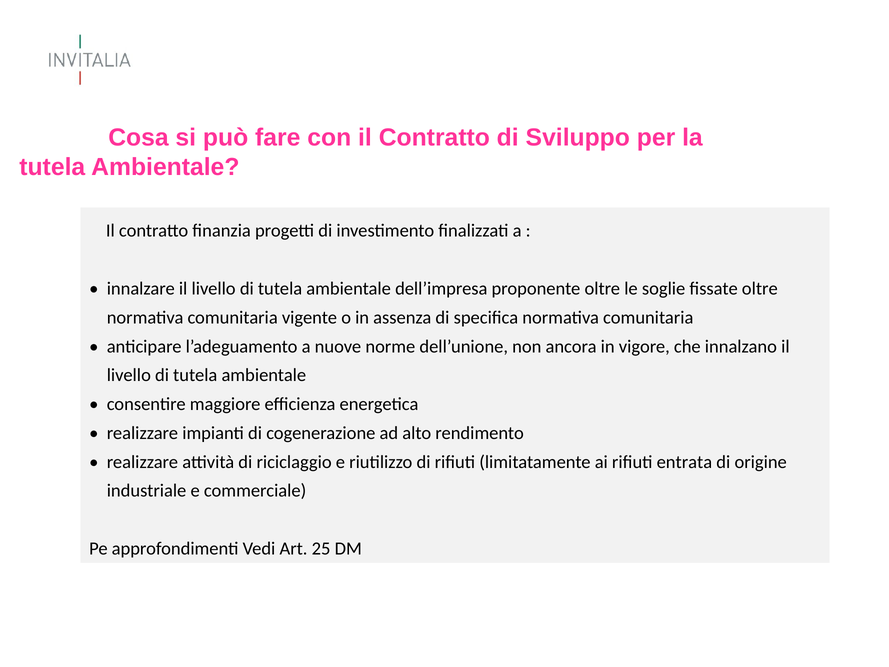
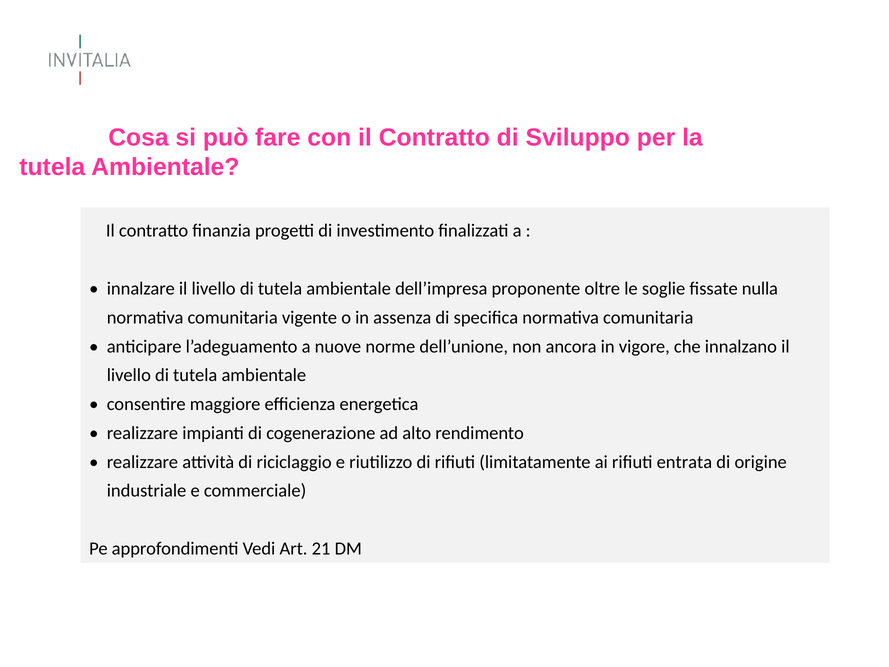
fissate oltre: oltre -> nulla (760, 289)
25: 25 -> 21 (321, 548)
